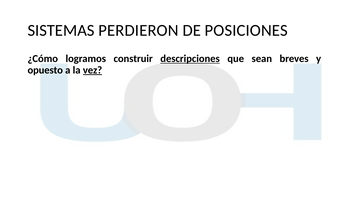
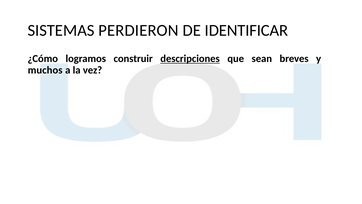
POSICIONES: POSICIONES -> IDENTIFICAR (246, 30)
opuesto: opuesto -> muchos (45, 70)
vez underline: present -> none (93, 70)
